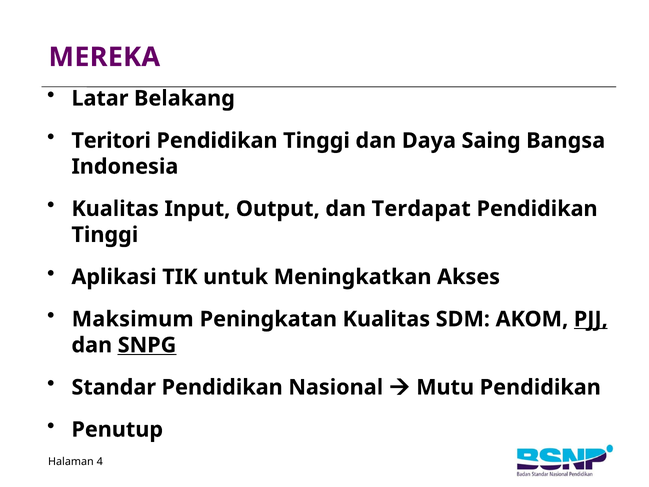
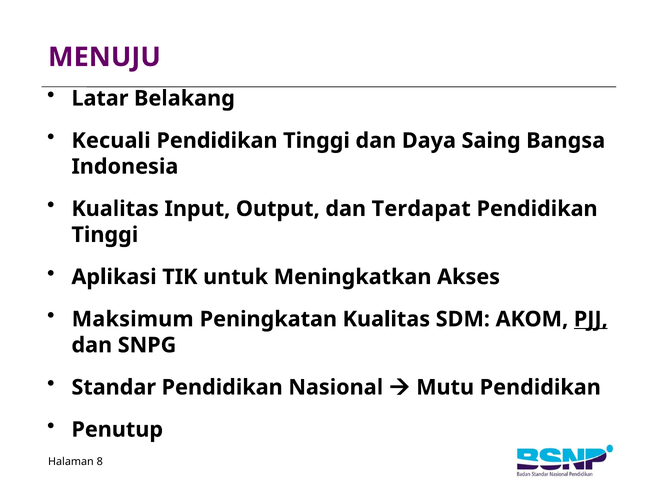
MEREKA: MEREKA -> MENUJU (104, 57)
Teritori: Teritori -> Kecuali (111, 141)
SNPG underline: present -> none (147, 345)
4: 4 -> 8 (100, 461)
